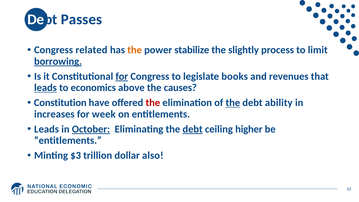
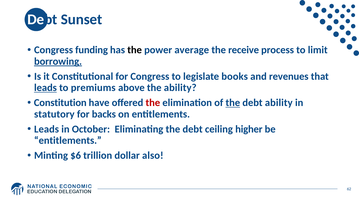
Passes: Passes -> Sunset (82, 19)
related: related -> funding (92, 50)
the colour: orange -> black (135, 50)
stabilize: stabilize -> average (192, 50)
slightly: slightly -> receive (244, 50)
for underline: present -> none (122, 76)
economics: economics -> premiums (93, 88)
the causes: causes -> ability (180, 88)
increases: increases -> statutory (54, 114)
week: week -> backs (104, 114)
October underline: present -> none (91, 129)
debt underline: present -> none (193, 129)
$3: $3 -> $6 (76, 155)
